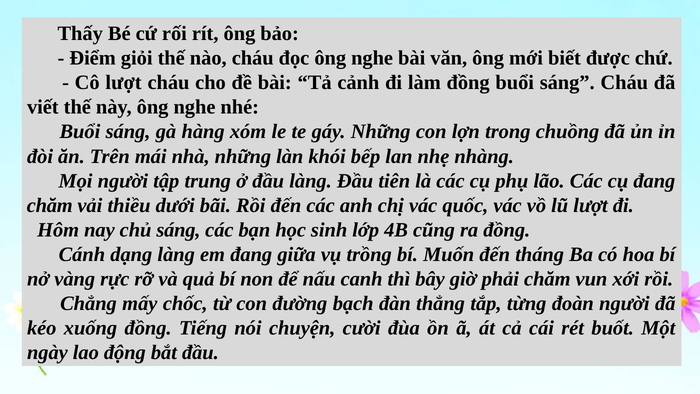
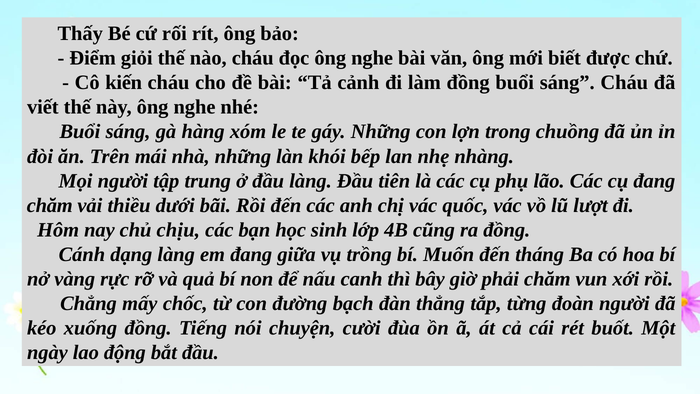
Cô lượt: lượt -> kiến (124, 83)
chủ sáng: sáng -> chịu (178, 230)
